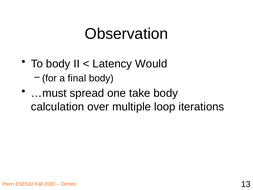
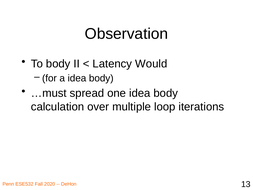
a final: final -> idea (77, 78)
one take: take -> idea (140, 93)
